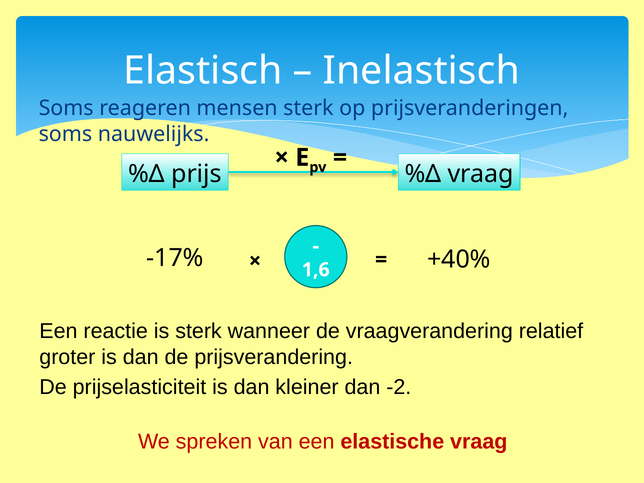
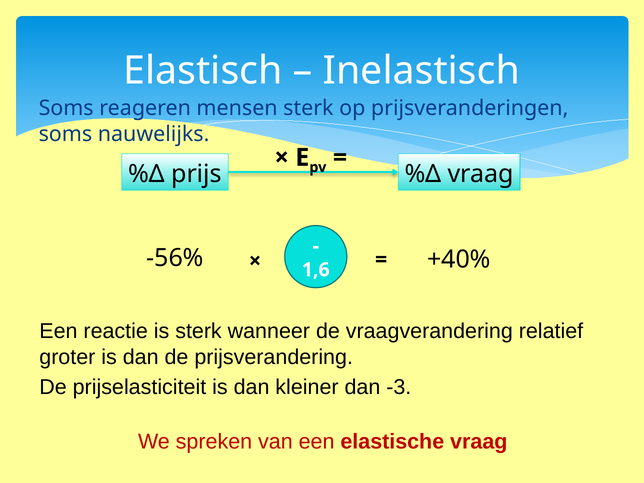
-17%: -17% -> -56% (175, 258)
-2: -2 -> -3 (399, 387)
